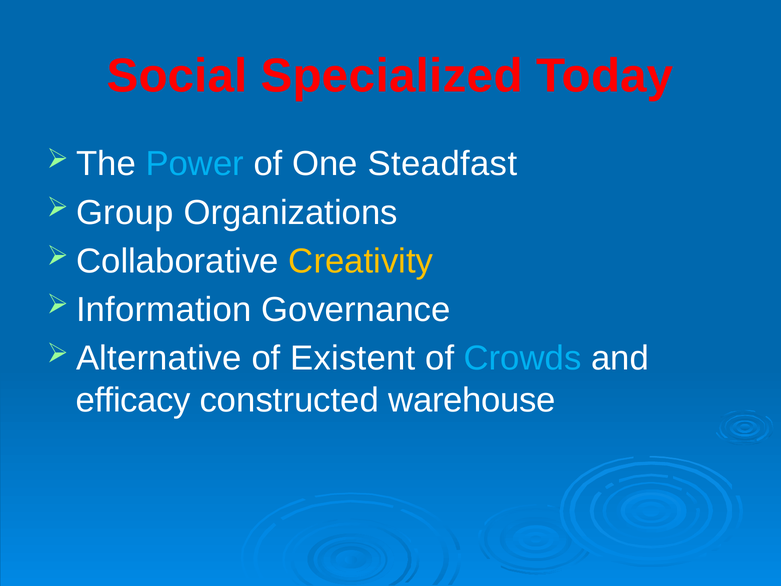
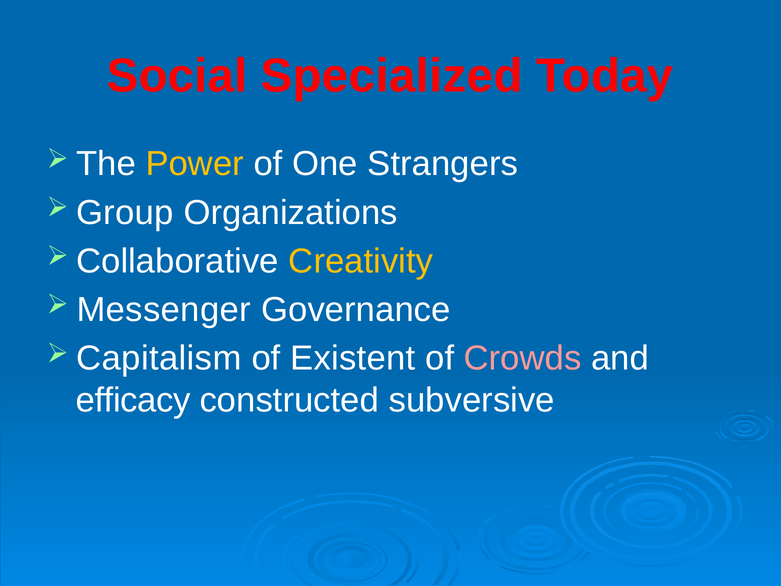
Power colour: light blue -> yellow (195, 164)
Steadfast: Steadfast -> Strangers (443, 164)
Information: Information -> Messenger (164, 310)
Alternative: Alternative -> Capitalism (159, 358)
Crowds colour: light blue -> pink (523, 358)
warehouse: warehouse -> subversive (472, 400)
